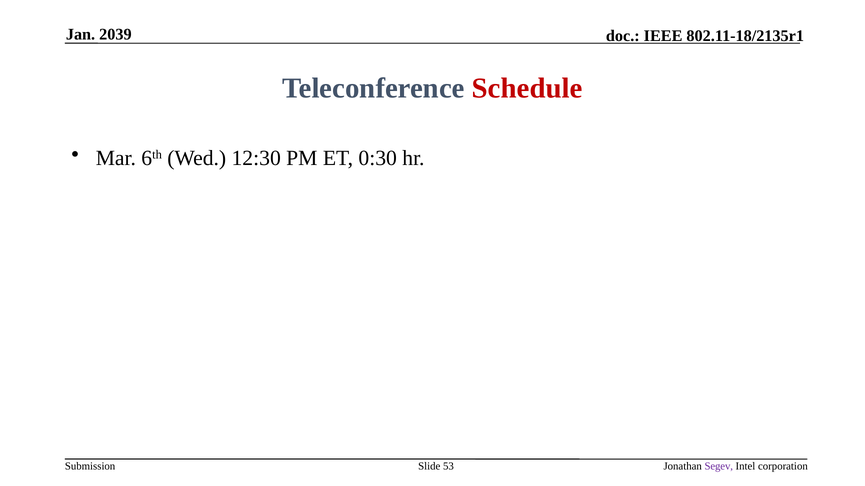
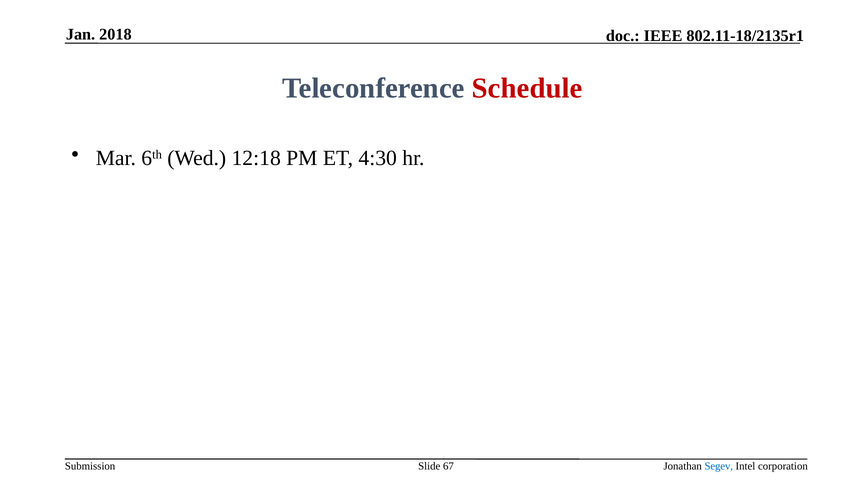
2039: 2039 -> 2018 (115, 34)
12:30: 12:30 -> 12:18 (256, 158)
0:30: 0:30 -> 4:30 (378, 158)
53: 53 -> 67 (448, 467)
Segev colour: purple -> blue (719, 467)
